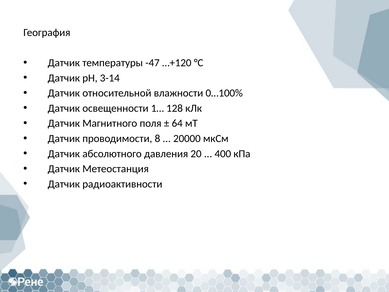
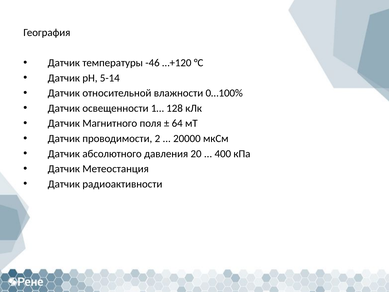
-47: -47 -> -46 (153, 63)
3-14: 3-14 -> 5-14 (110, 78)
8: 8 -> 2 (157, 138)
